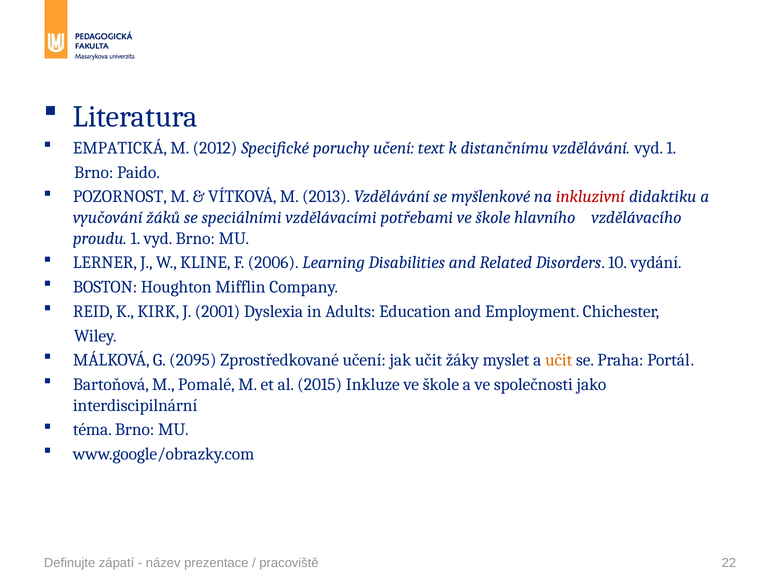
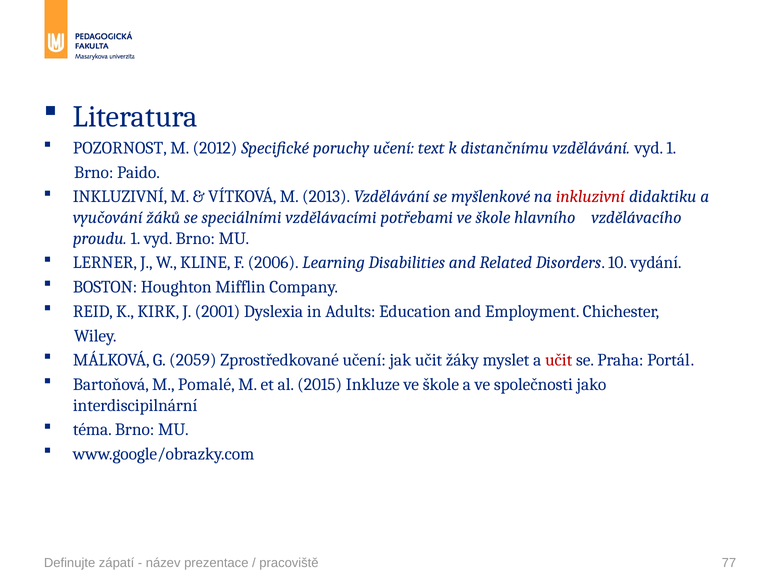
EMPATICKÁ: EMPATICKÁ -> POZORNOST (120, 148)
POZORNOST: POZORNOST -> INKLUZIVNÍ (120, 197)
2095: 2095 -> 2059 (193, 360)
učit colour: orange -> red (559, 360)
22: 22 -> 77 (729, 563)
